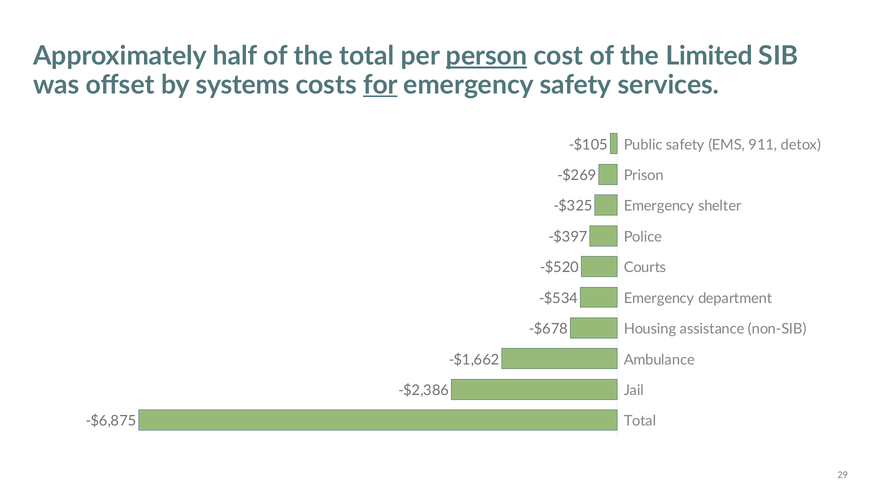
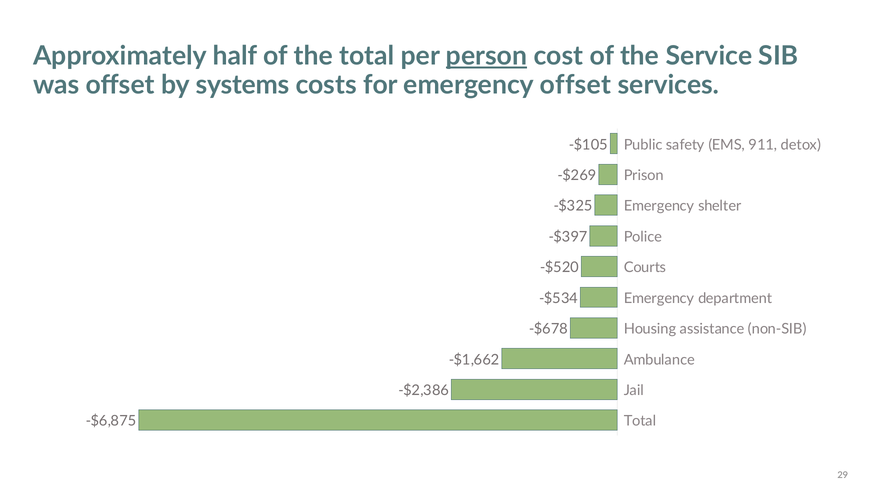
Limited: Limited -> Service (709, 56)
for underline: present -> none (380, 85)
emergency safety: safety -> offset (575, 85)
